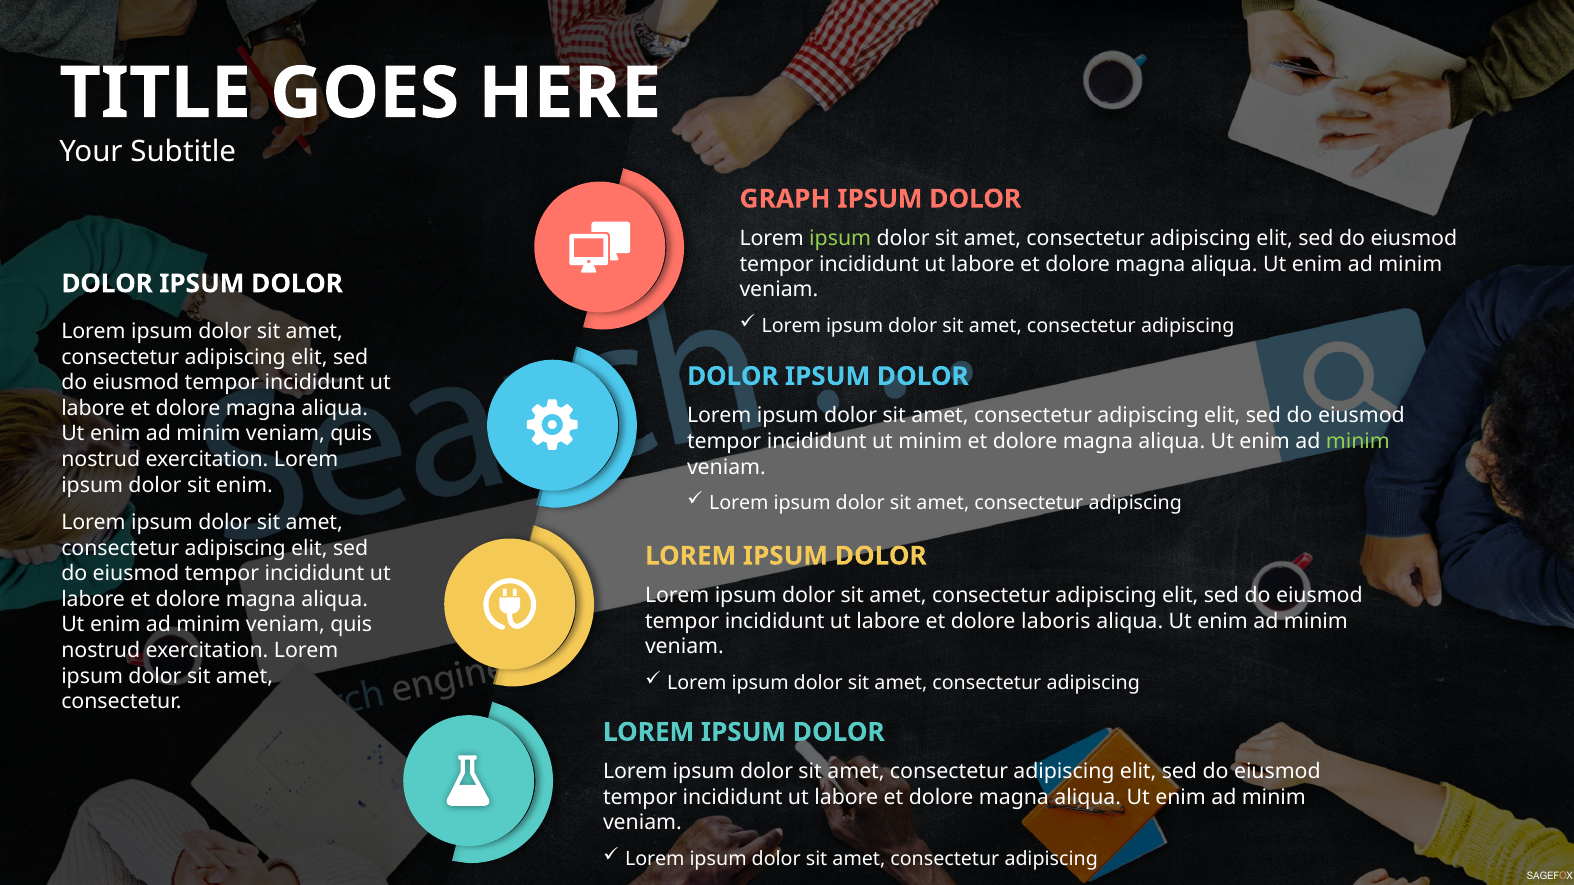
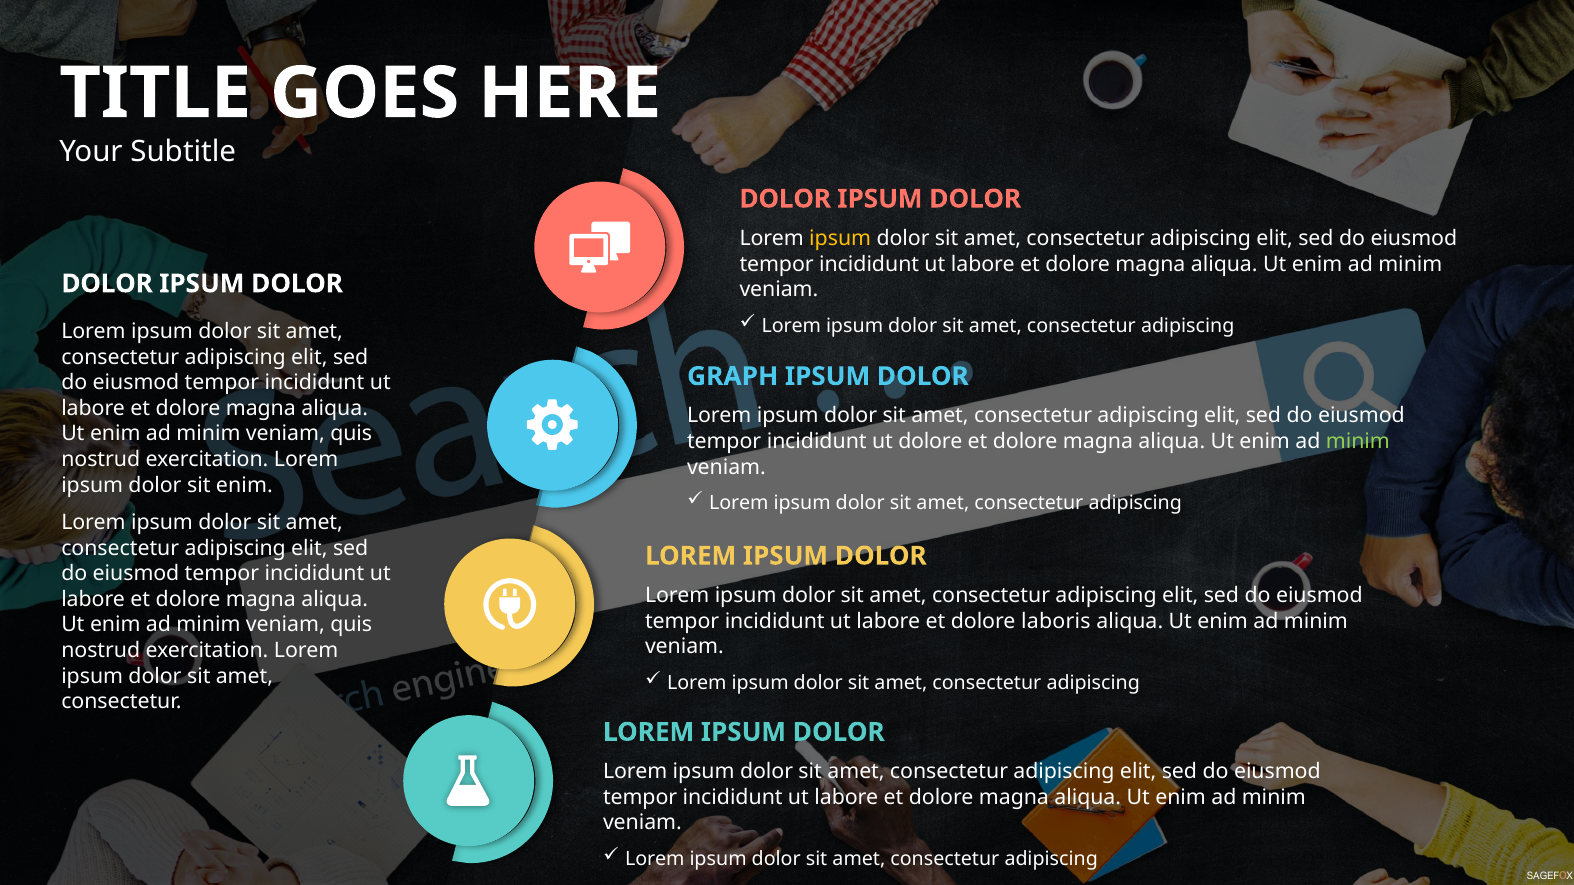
GRAPH: GRAPH -> DOLOR (785, 199)
ipsum colour: light green -> yellow (840, 239)
DOLOR: DOLOR -> GRAPH (733, 376)
ut minim: minim -> dolore (930, 442)
